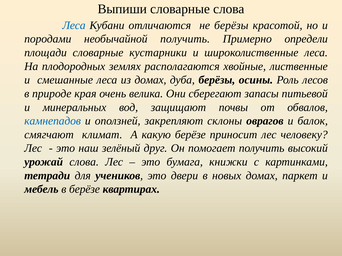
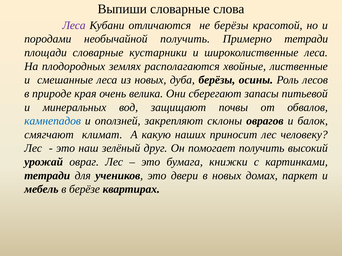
Леса colour: blue -> purple (74, 25)
Примерно определи: определи -> тетради (306, 39)
из домах: домах -> новых (150, 80)
какую берёзе: берёзе -> наших (190, 135)
урожай слова: слова -> овраг (84, 162)
